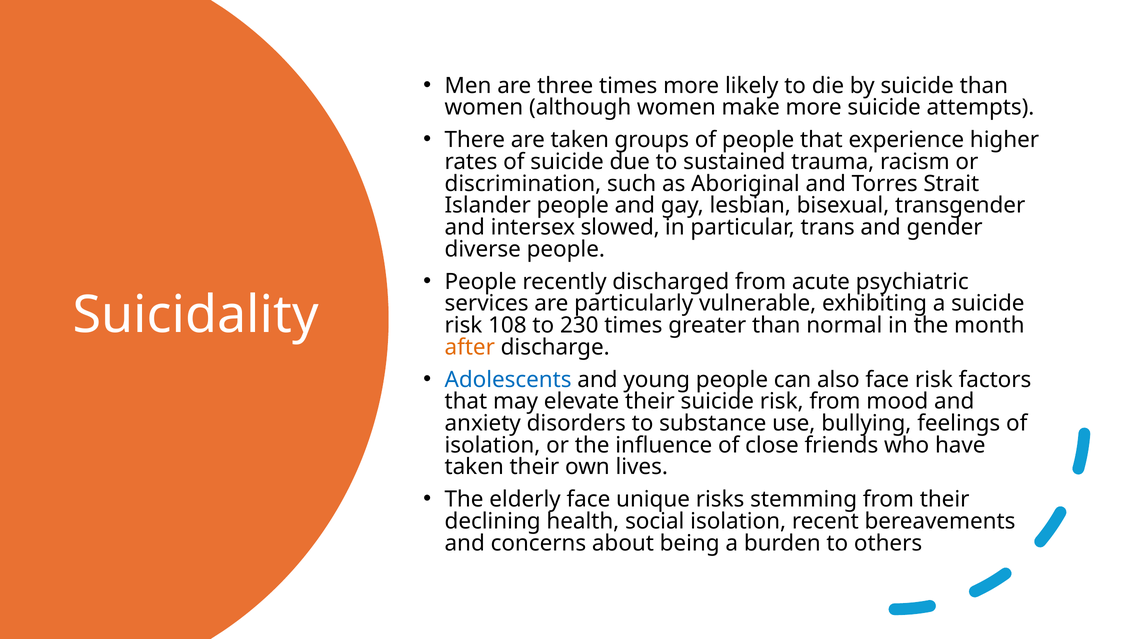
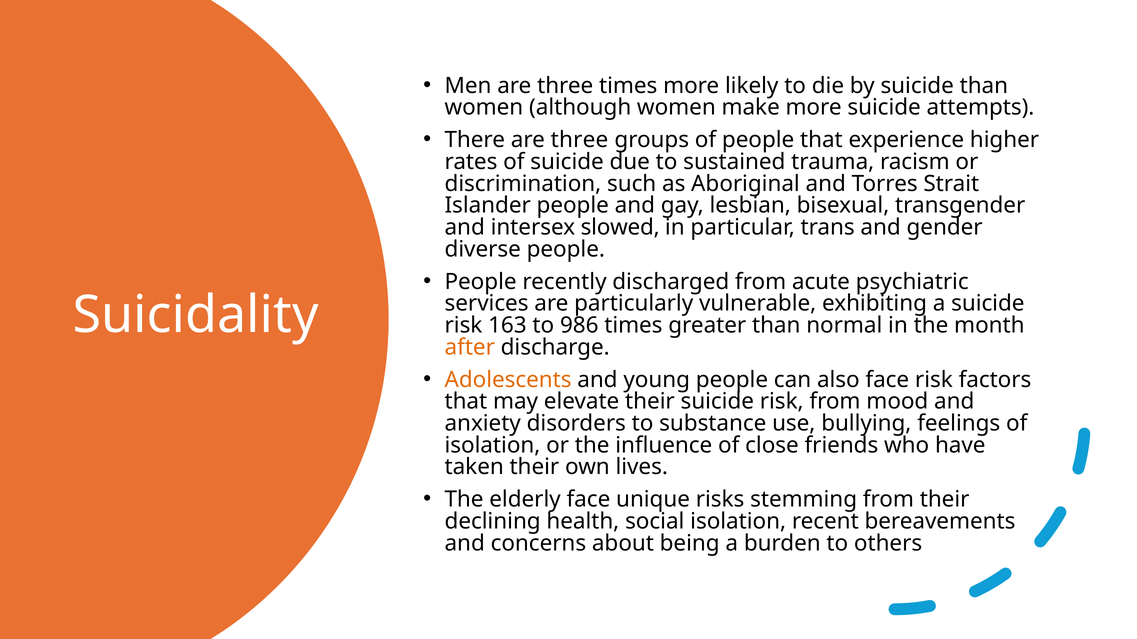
There are taken: taken -> three (580, 140)
108: 108 -> 163 (507, 326)
230: 230 -> 986 (579, 326)
Adolescents colour: blue -> orange (508, 380)
